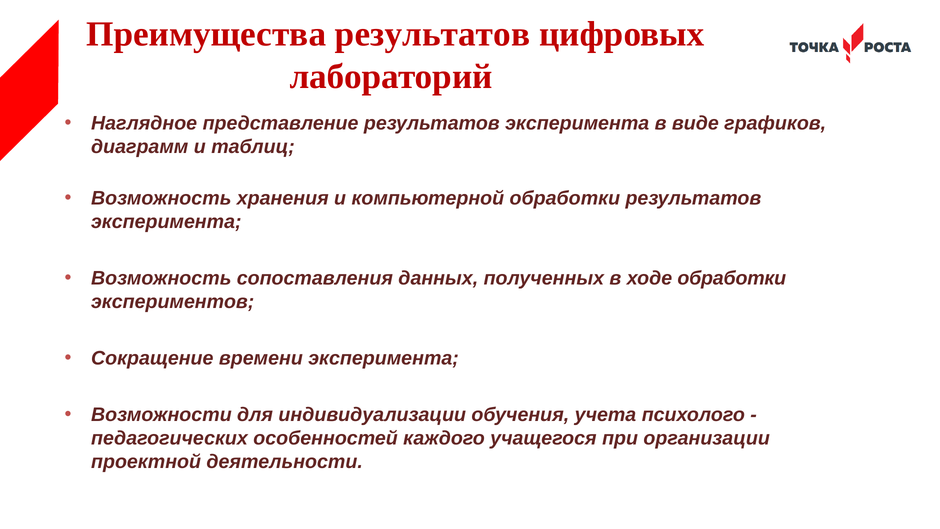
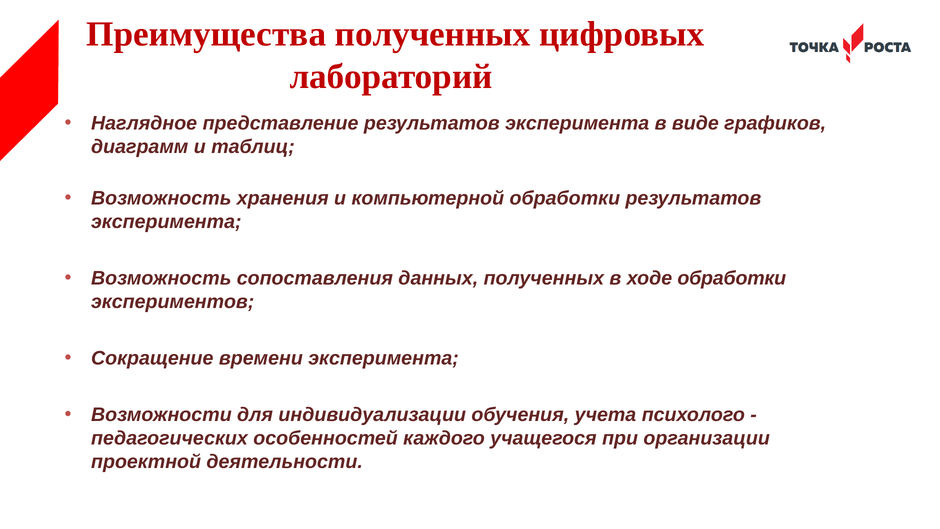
Преимущества результатов: результатов -> полученных (433, 34)
